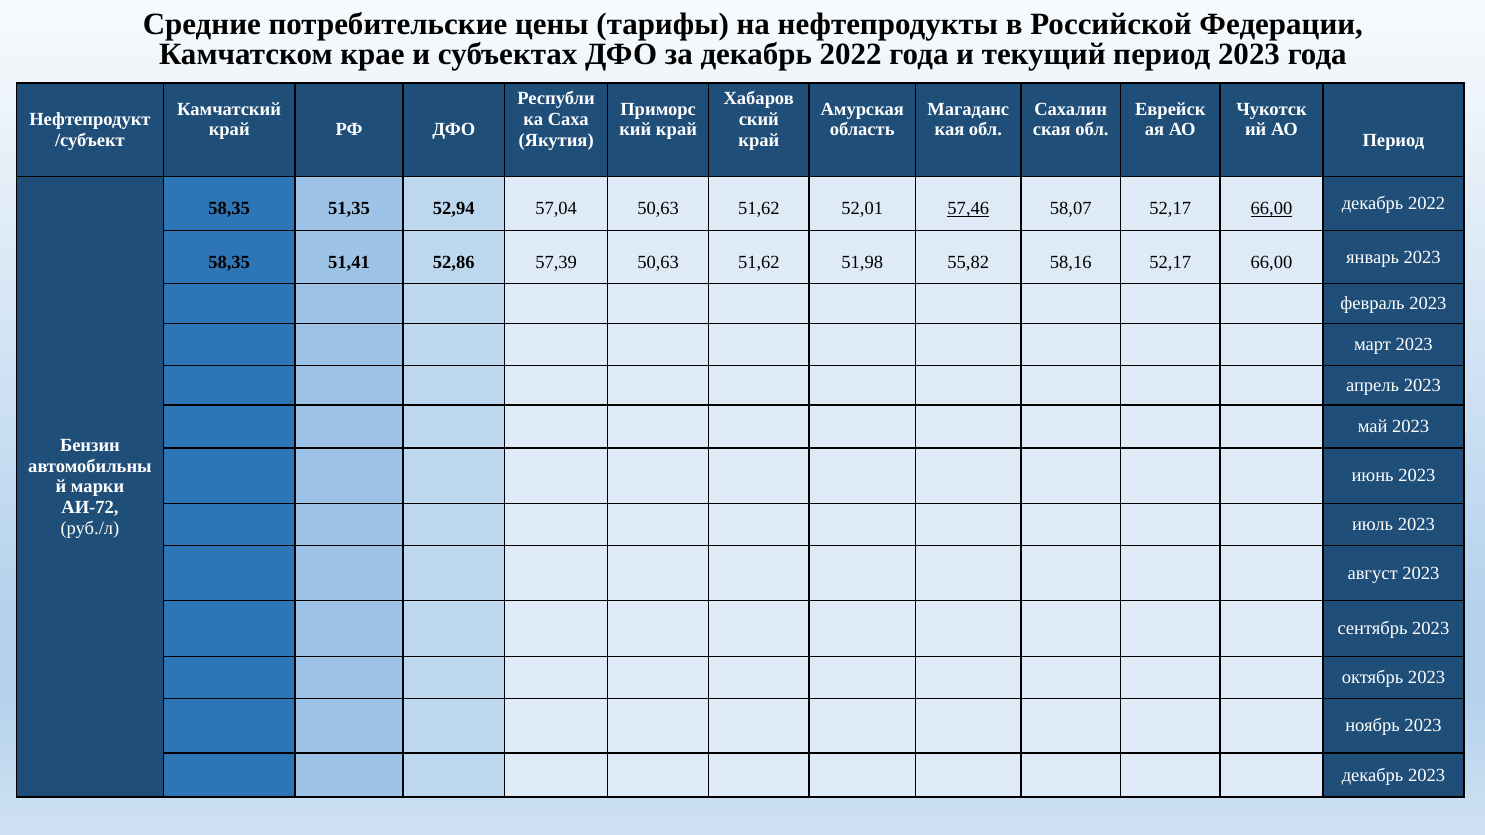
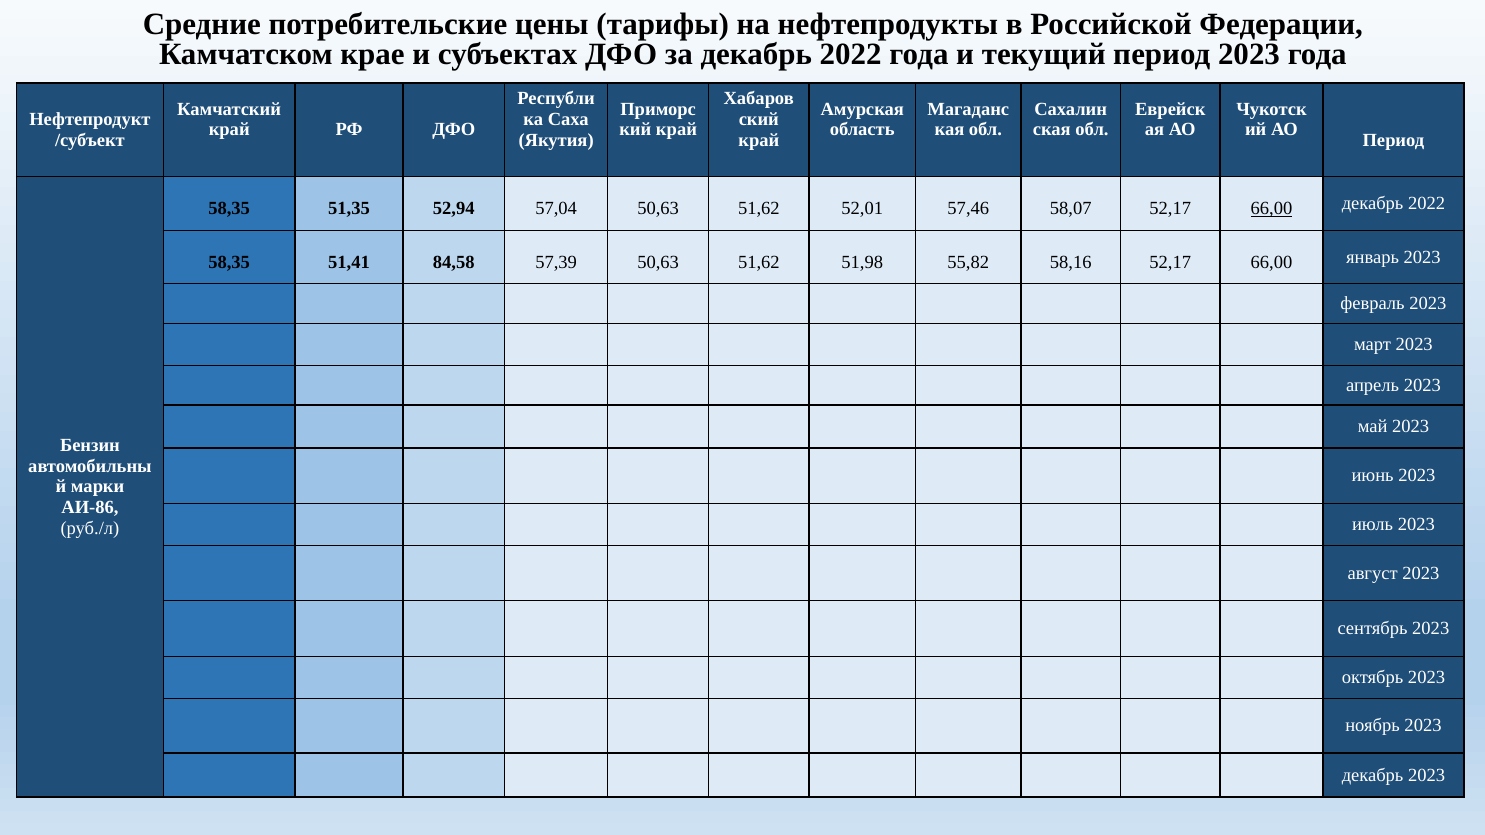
57,46 underline: present -> none (968, 209)
52,86: 52,86 -> 84,58 (454, 263)
АИ-72: АИ-72 -> АИ-86 (90, 508)
